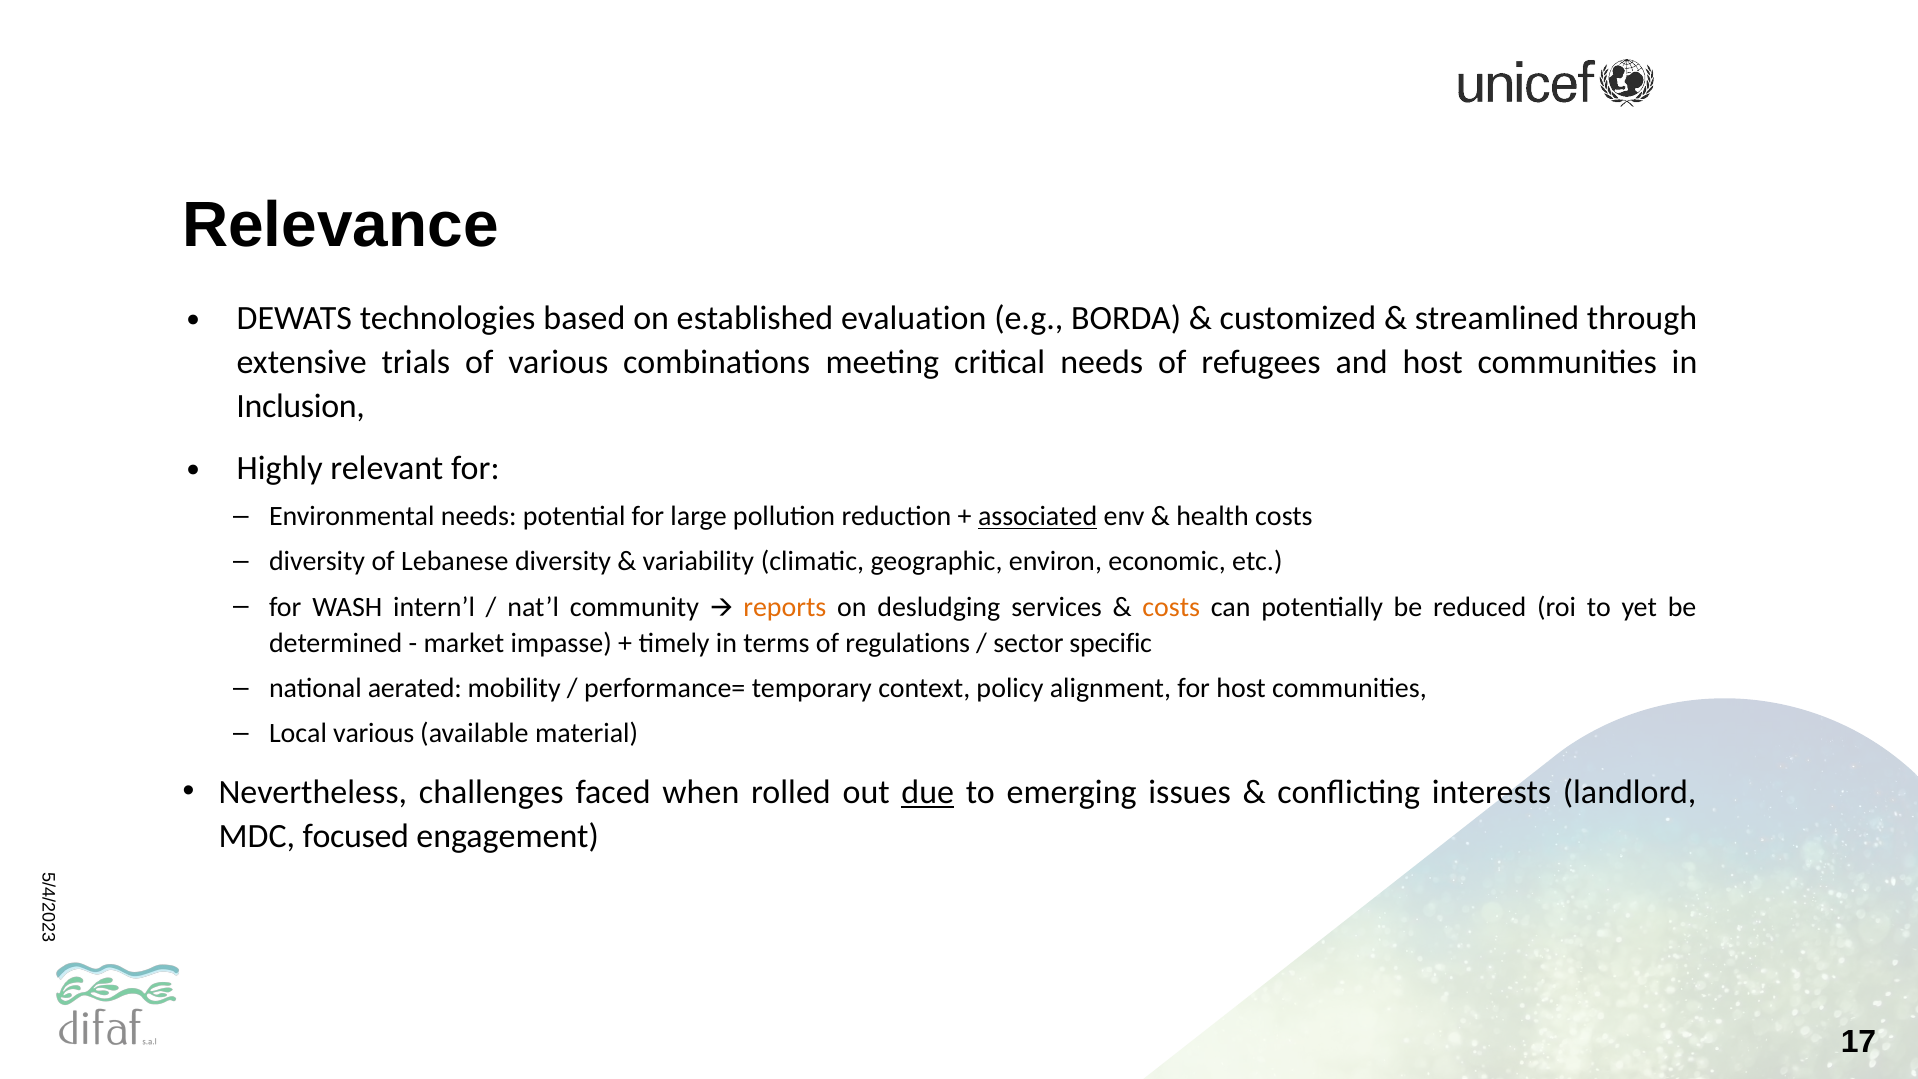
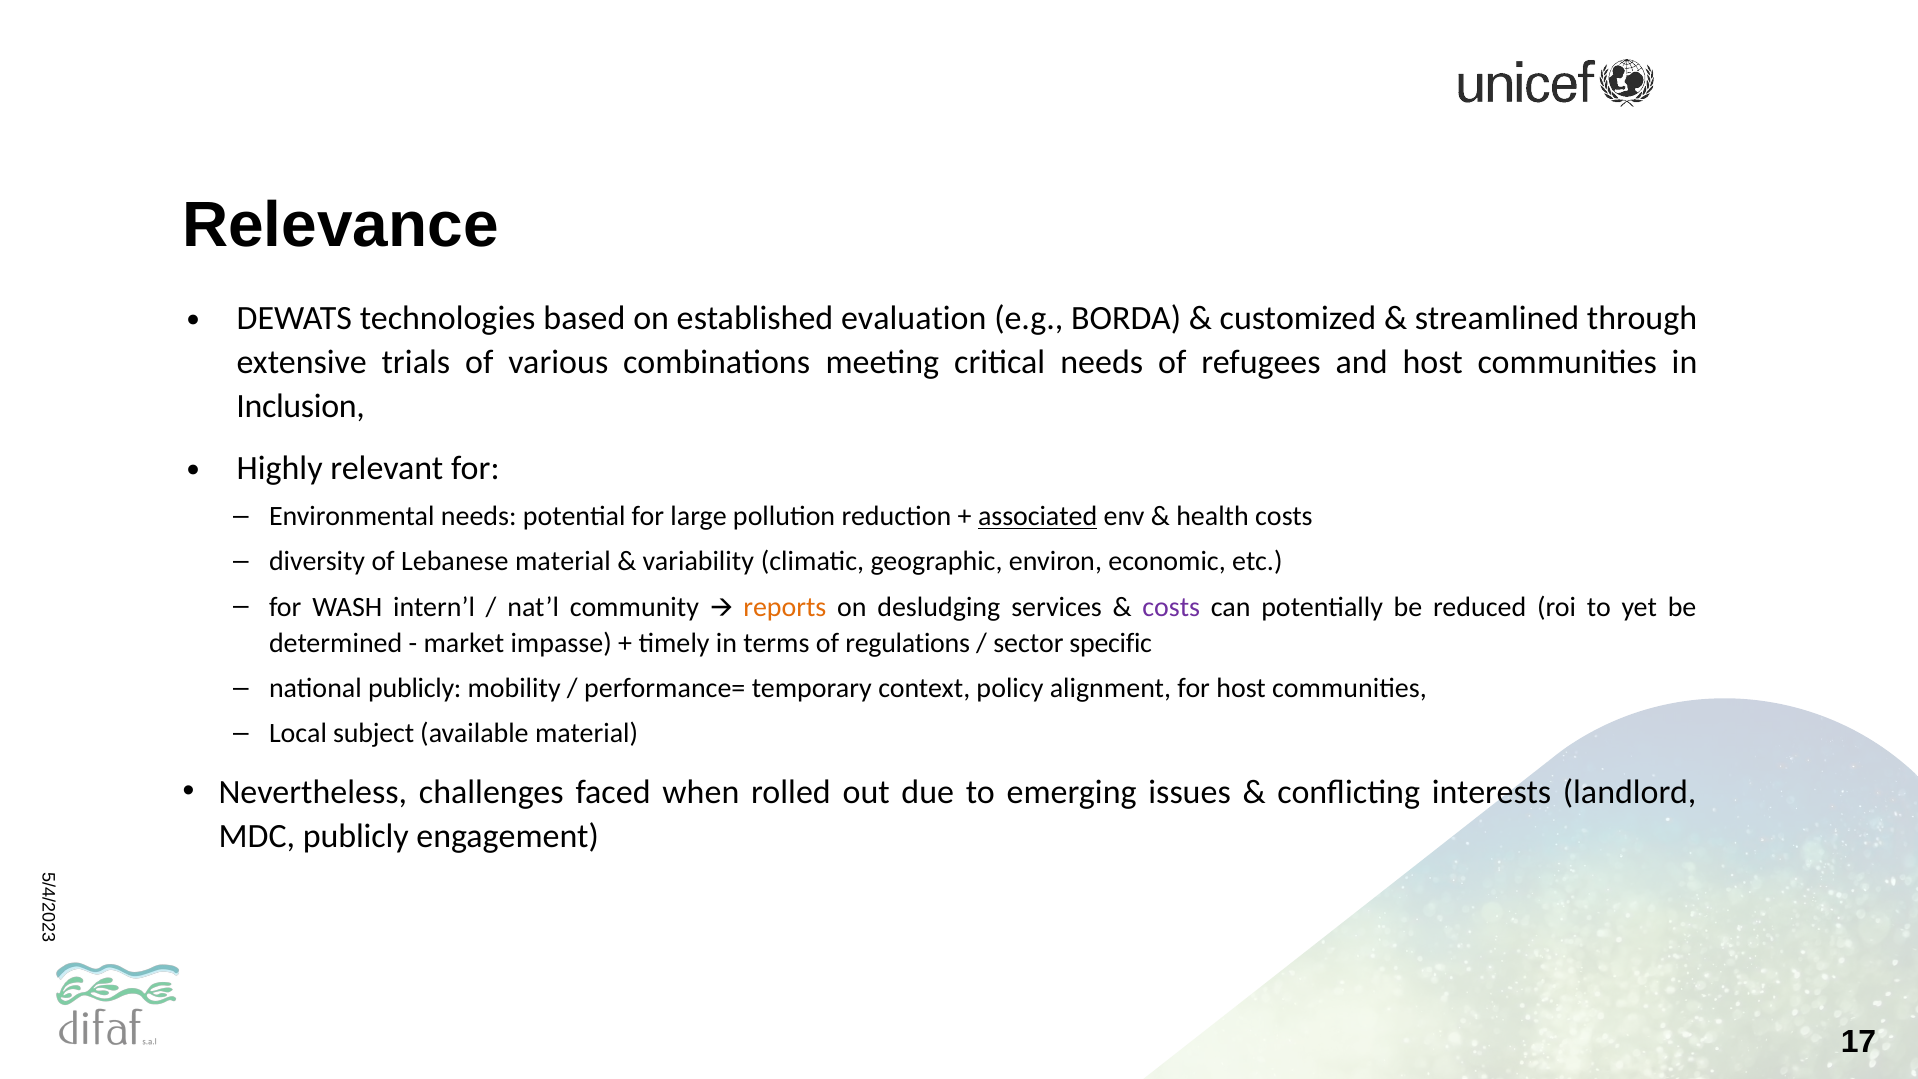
Lebanese diversity: diversity -> material (563, 562)
costs colour: orange -> purple (1171, 607)
national aerated: aerated -> publicly (415, 688)
Local various: various -> subject (374, 733)
due underline: present -> none (928, 792)
MDC focused: focused -> publicly (356, 836)
